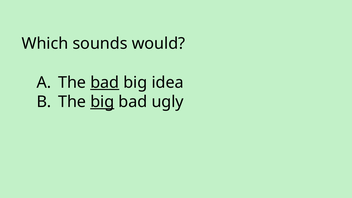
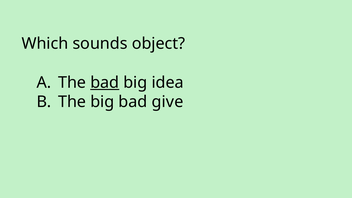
would: would -> object (158, 43)
big underline: present -> none (102, 102)
ugly: ugly -> give (168, 102)
